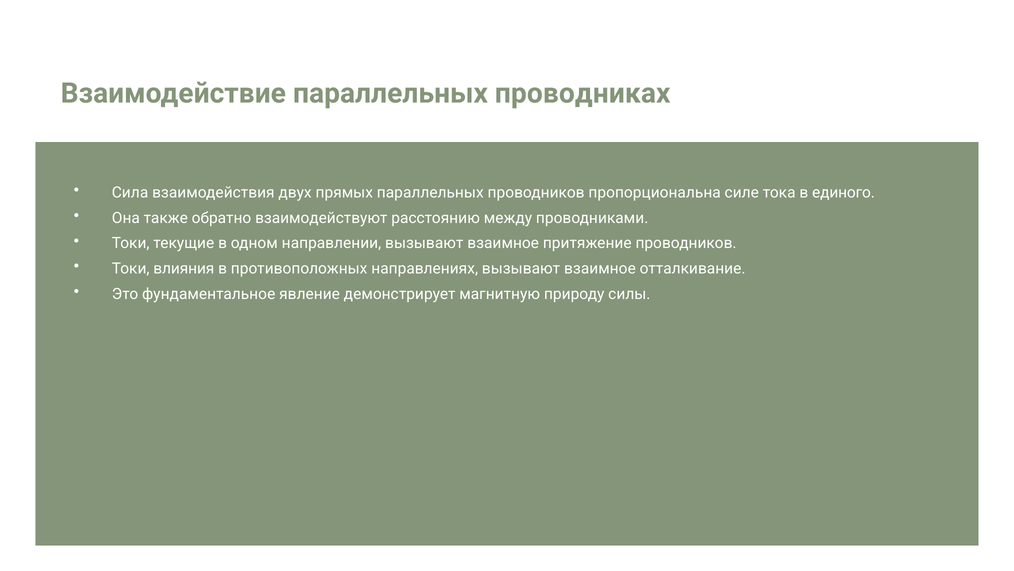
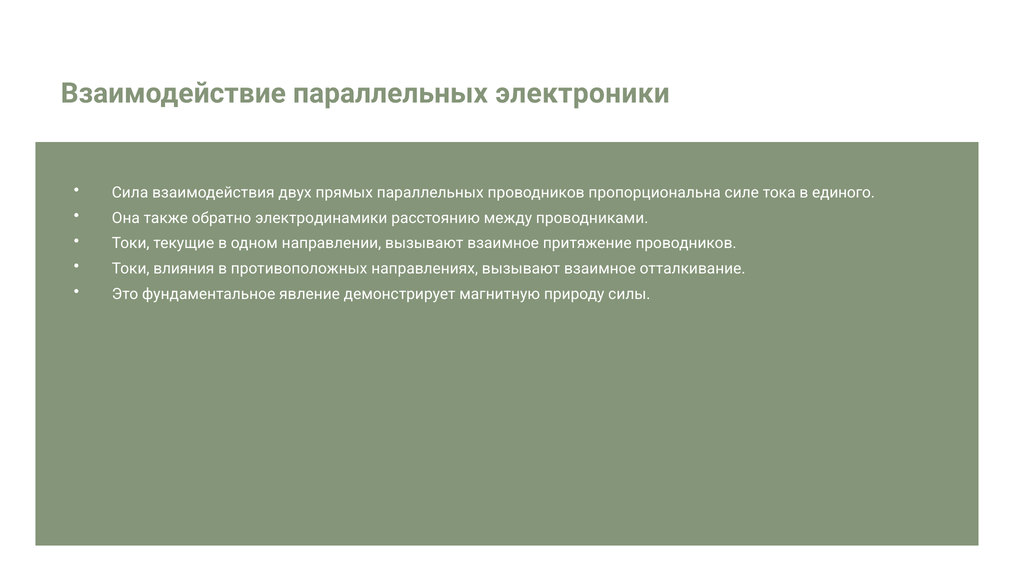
проводниках: проводниках -> электроники (583, 93)
взаимодействуют: взаимодействуют -> электродинамики (321, 218)
